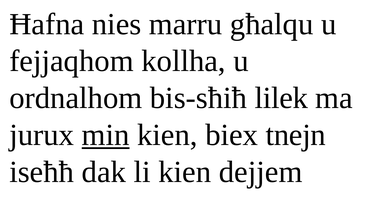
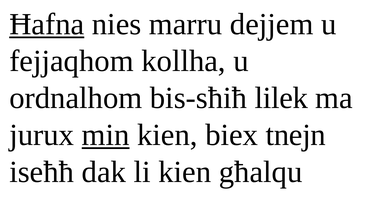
Ħafna underline: none -> present (47, 24)
għalqu: għalqu -> dejjem (272, 24)
dejjem: dejjem -> għalqu (261, 171)
